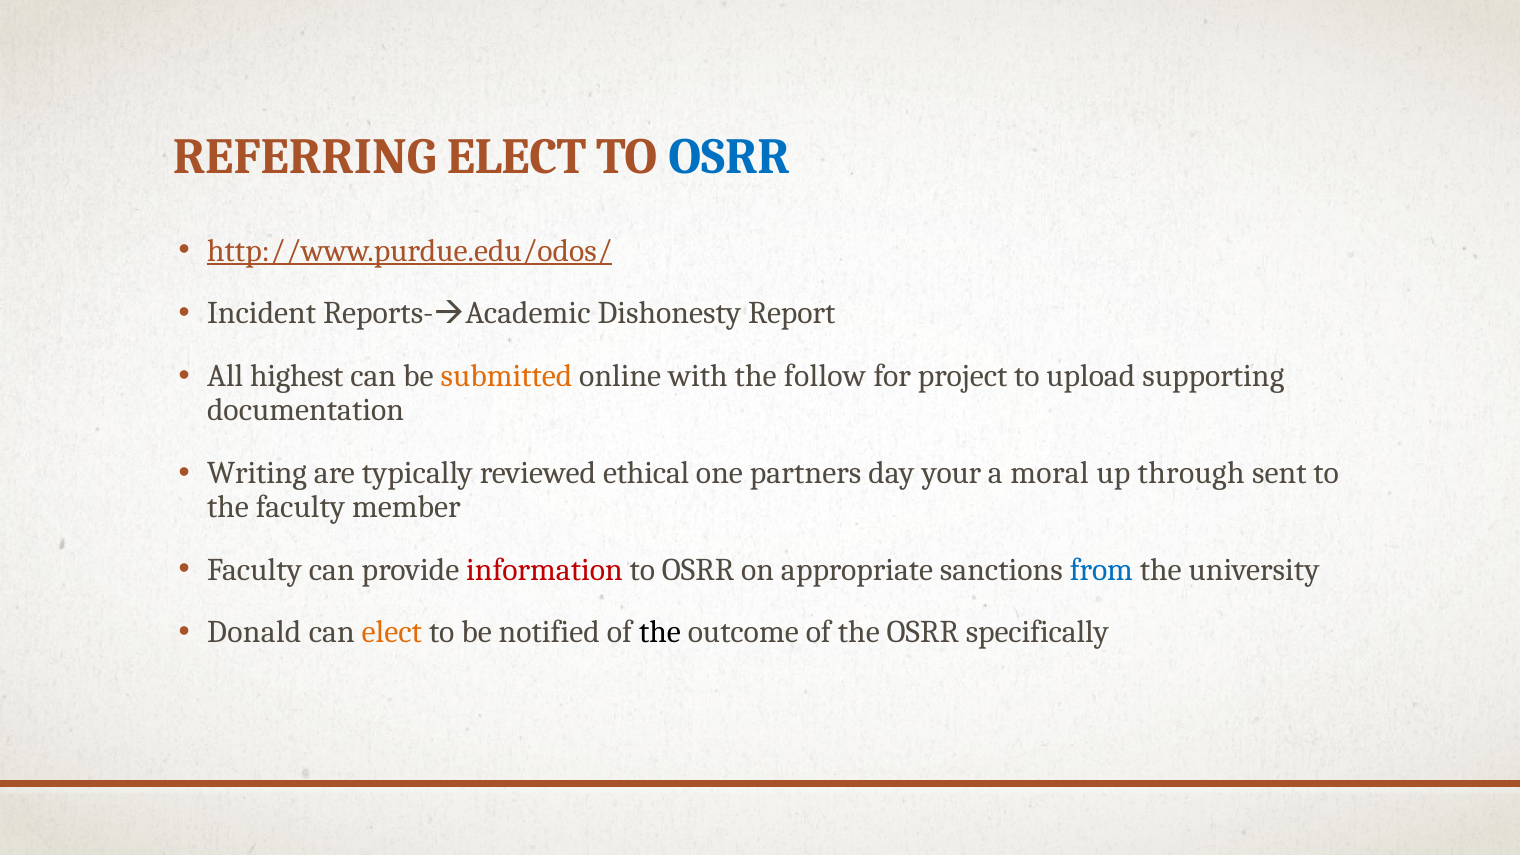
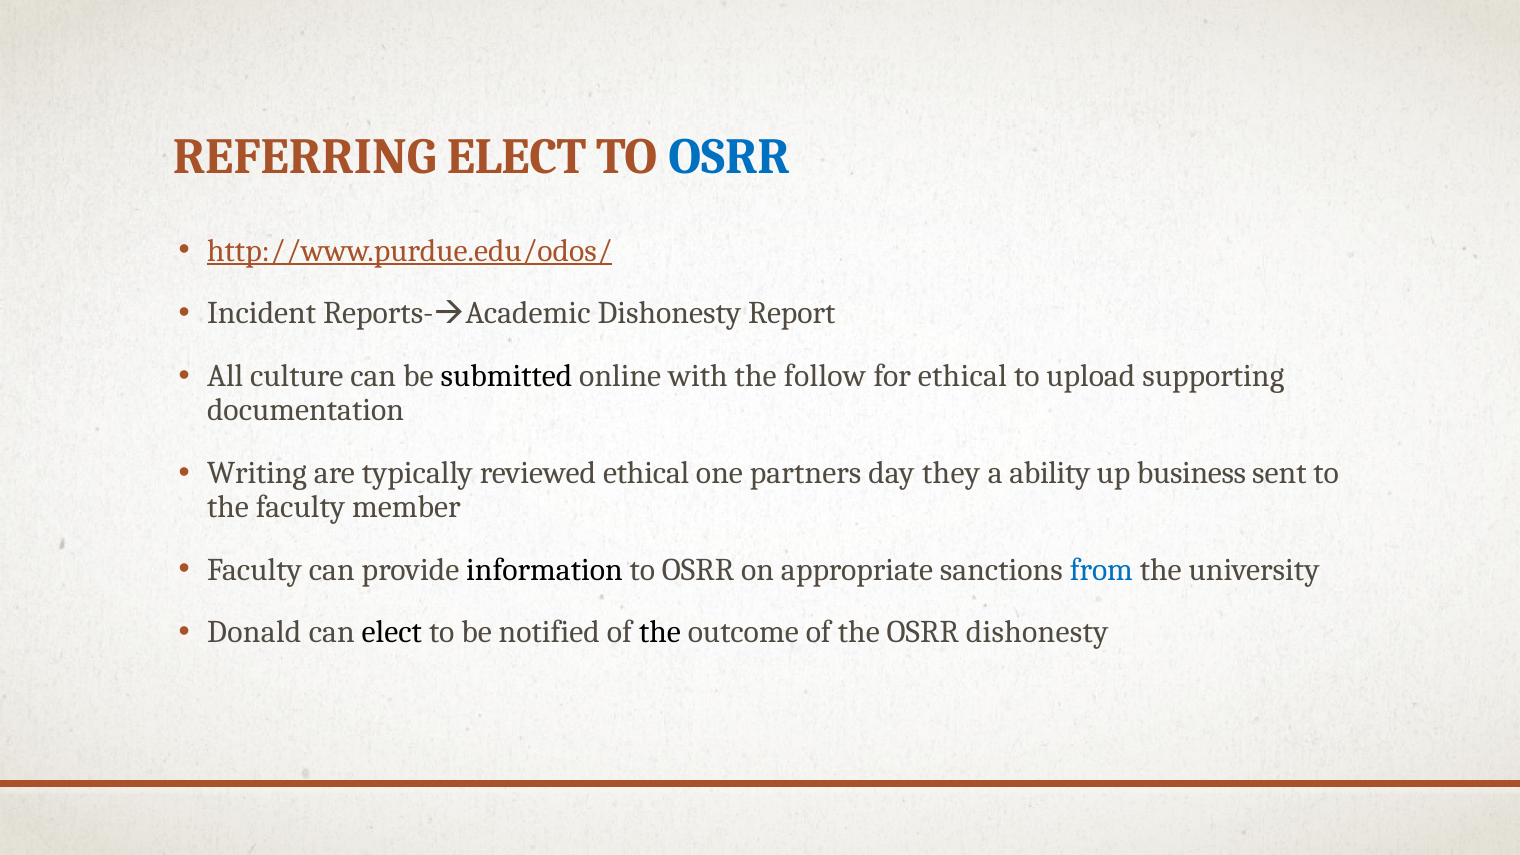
highest: highest -> culture (297, 376)
submitted colour: orange -> black (507, 376)
for project: project -> ethical (962, 376)
your: your -> they (951, 473)
moral: moral -> ability (1050, 473)
through: through -> business (1192, 473)
information colour: red -> black (544, 570)
elect colour: orange -> black (392, 633)
OSRR specifically: specifically -> dishonesty (1037, 633)
